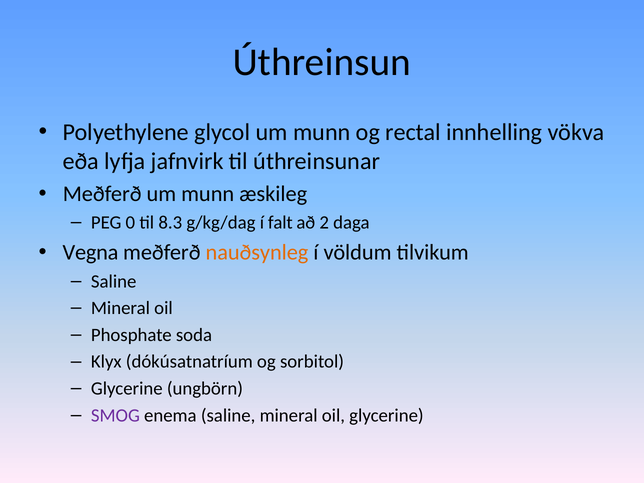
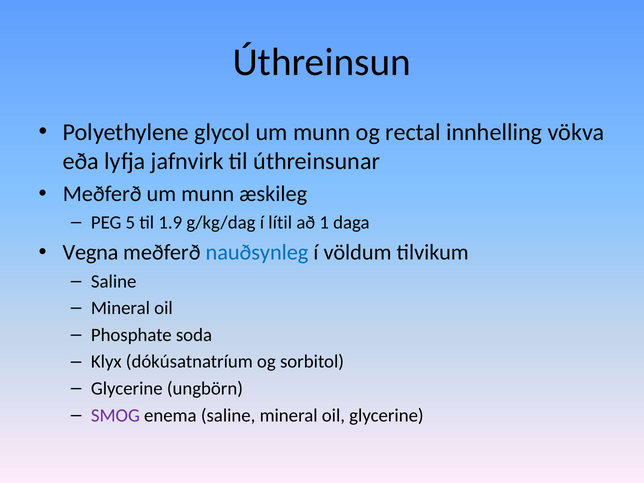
0: 0 -> 5 (130, 223)
8.3: 8.3 -> 1.9 (170, 223)
falt: falt -> lítil (280, 223)
2: 2 -> 1 (324, 223)
nauðsynleg colour: orange -> blue (257, 253)
